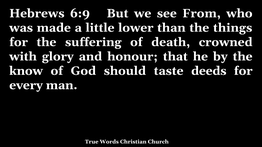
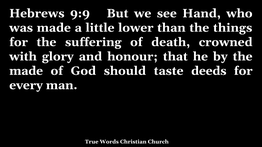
6:9: 6:9 -> 9:9 (80, 13)
From: From -> Hand (202, 13)
know: know -> made (26, 71)
